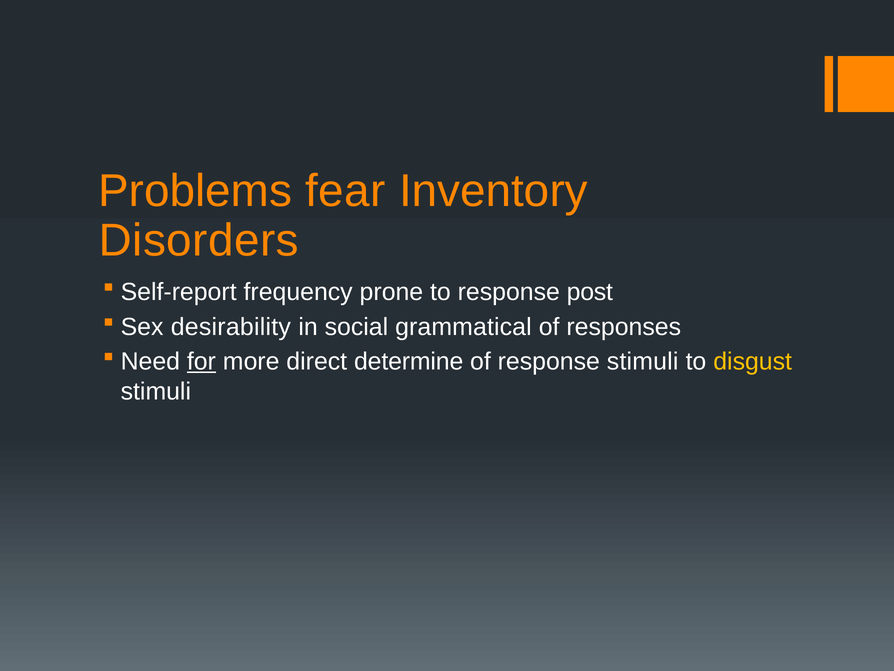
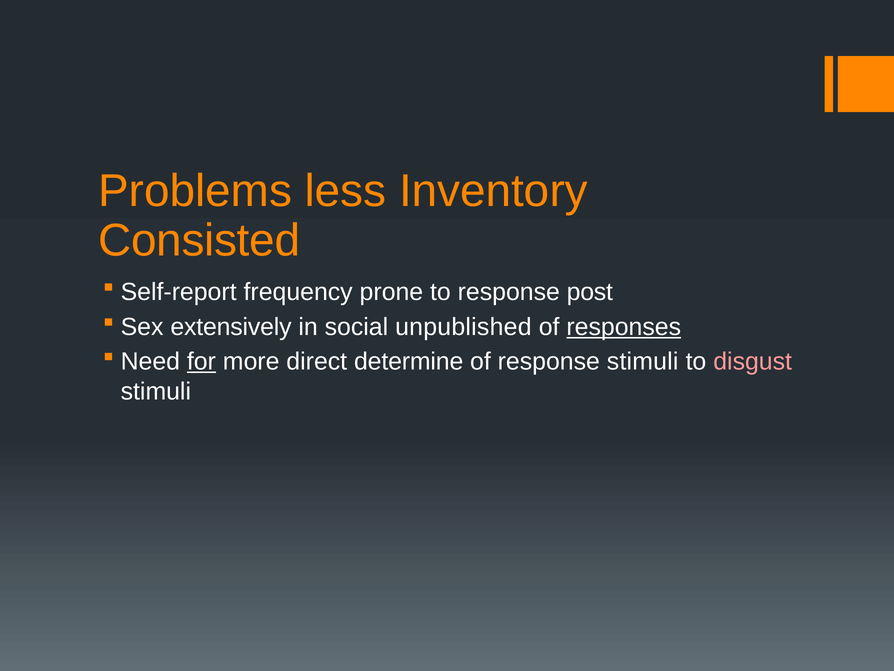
fear: fear -> less (346, 191)
Disorders: Disorders -> Consisted (199, 241)
desirability: desirability -> extensively (231, 327)
grammatical: grammatical -> unpublished (463, 327)
responses underline: none -> present (624, 327)
disgust colour: yellow -> pink (753, 361)
